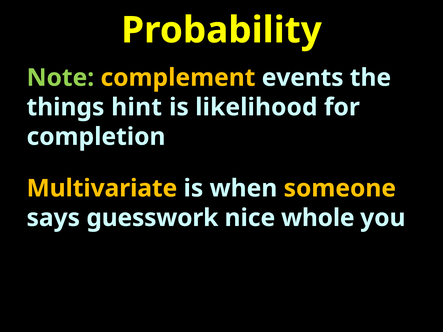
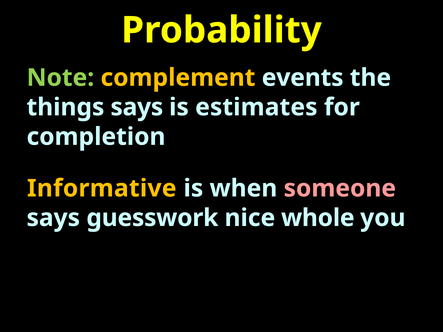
things hint: hint -> says (137, 107)
likelihood: likelihood -> estimates (256, 107)
Multivariate: Multivariate -> Informative (102, 189)
someone colour: yellow -> pink (340, 189)
